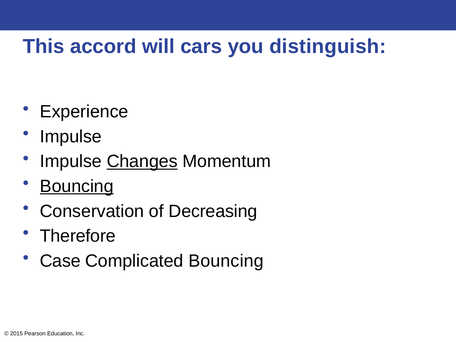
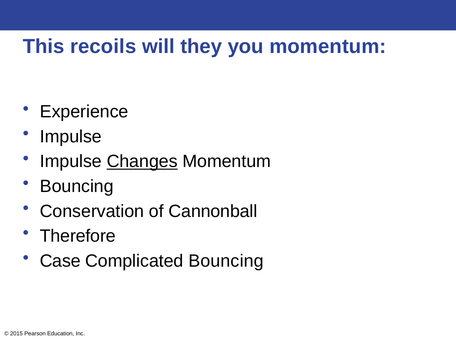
accord: accord -> recoils (103, 47)
cars: cars -> they (201, 47)
you distinguish: distinguish -> momentum (328, 47)
Bouncing underline: present -> none (77, 186)
Decreasing: Decreasing -> Cannonball (213, 211)
